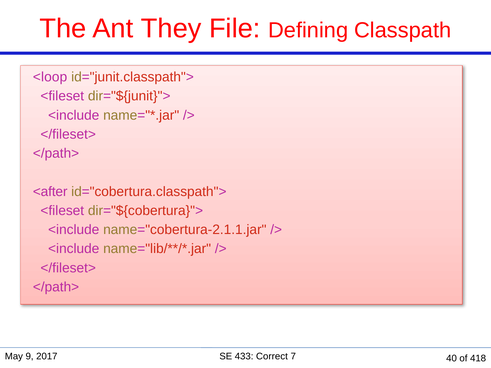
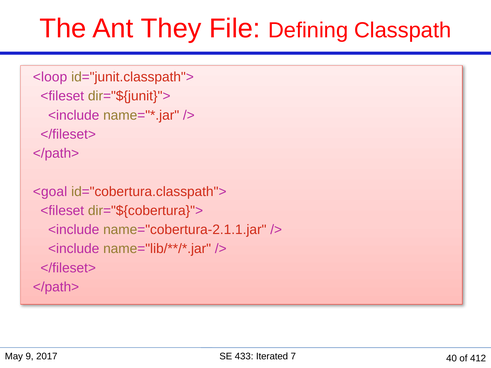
<after: <after -> <goal (50, 192)
Correct: Correct -> Iterated (272, 357)
418: 418 -> 412 (478, 359)
